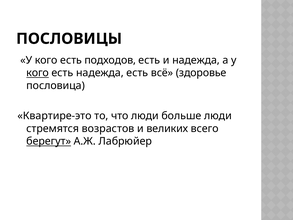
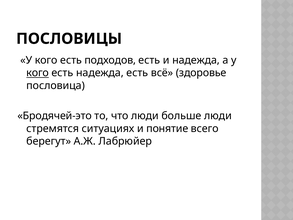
Квартире-это: Квартире-это -> Бродячей-это (55, 116)
возрастов: возрастов -> ситуациях (108, 128)
великих: великих -> понятие (167, 128)
берегут underline: present -> none (49, 141)
